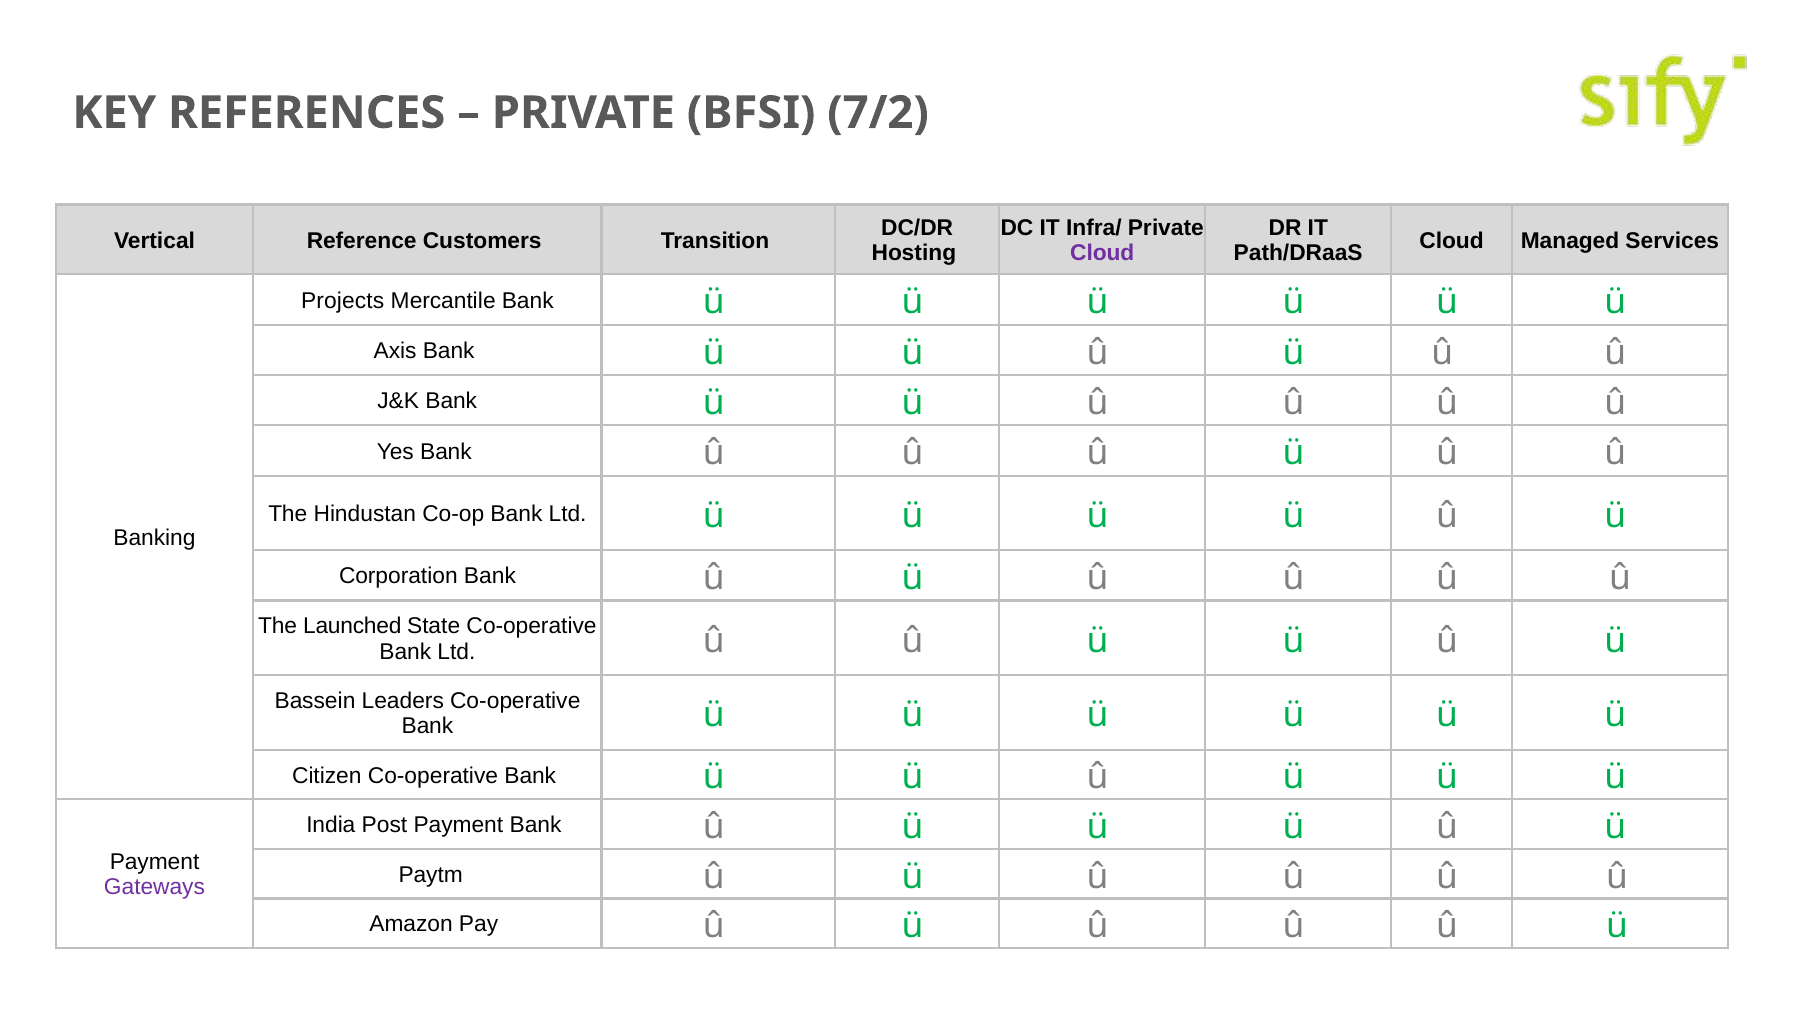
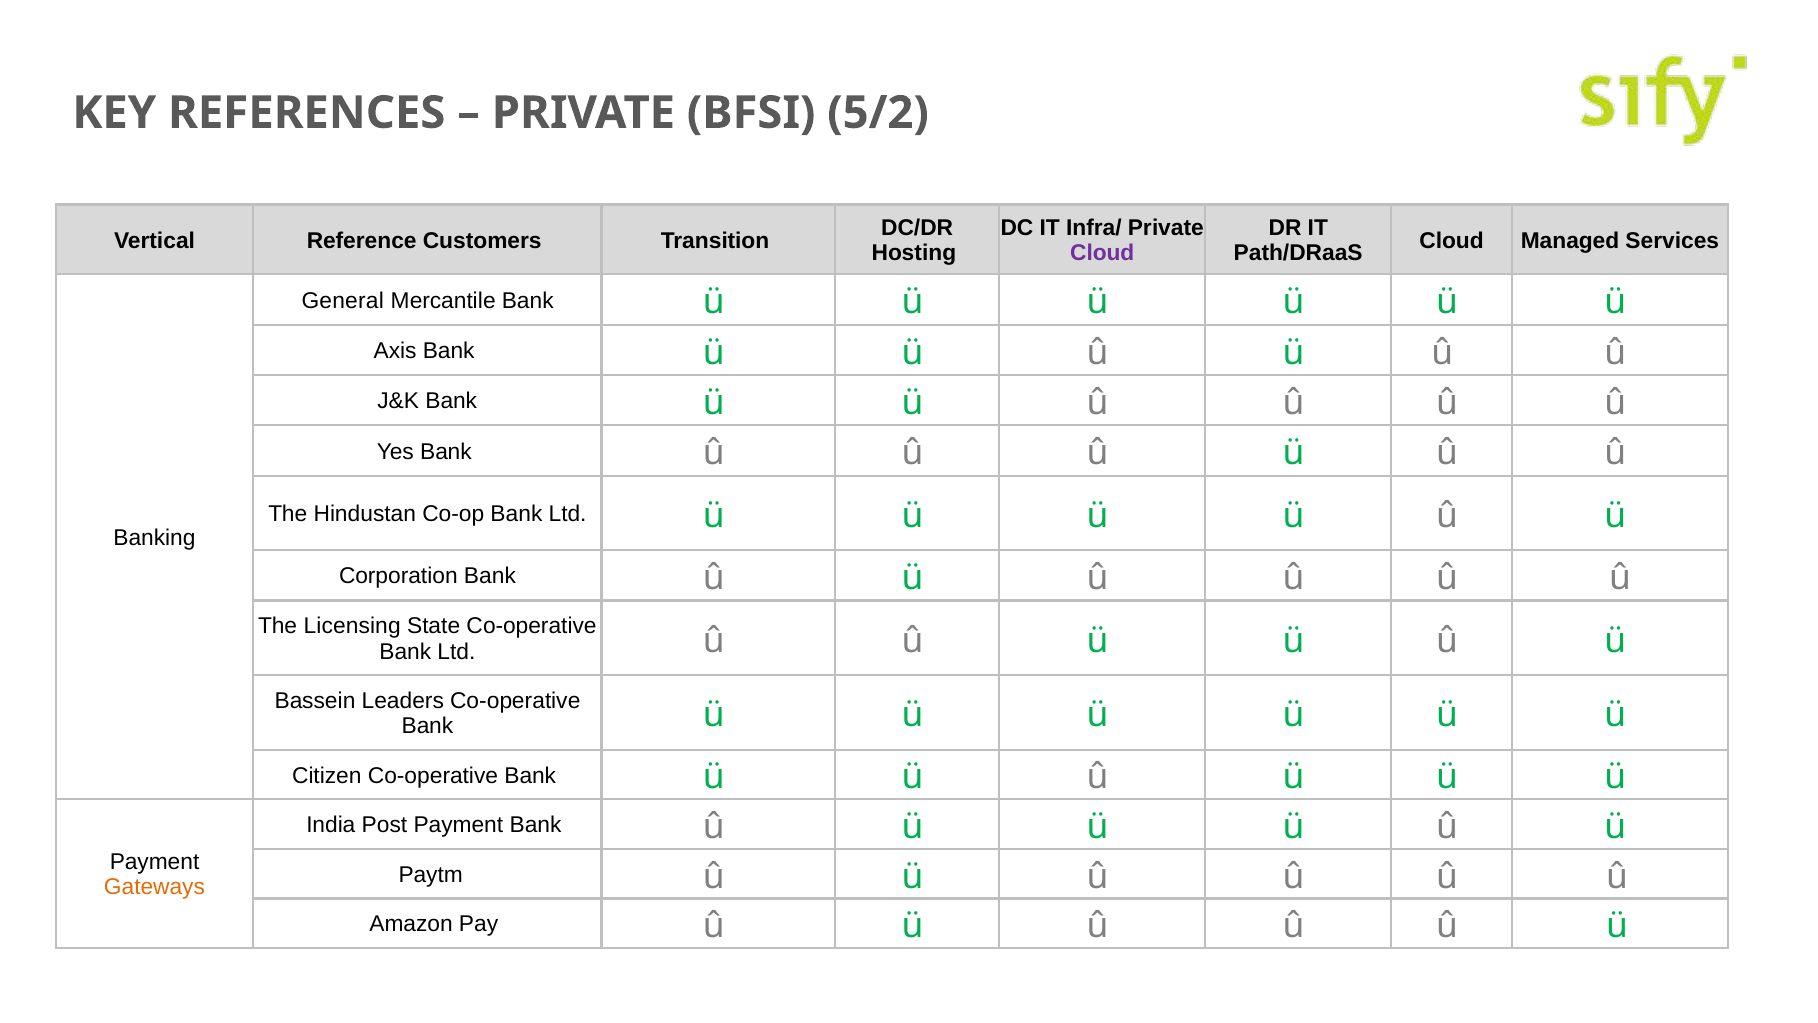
7/2: 7/2 -> 5/2 (878, 113)
Projects: Projects -> General (343, 300)
Launched: Launched -> Licensing (352, 626)
Gateways colour: purple -> orange (154, 887)
